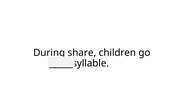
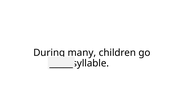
share: share -> many (82, 52)
